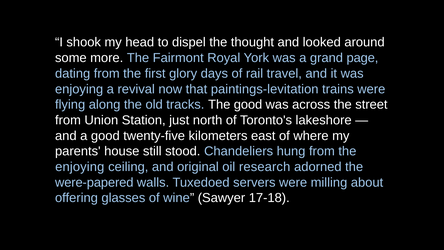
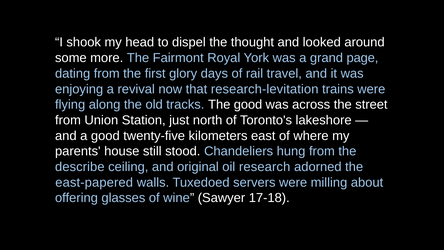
paintings-levitation: paintings-levitation -> research-levitation (265, 89)
enjoying: enjoying -> describe (80, 167)
were-papered: were-papered -> east-papered (94, 182)
